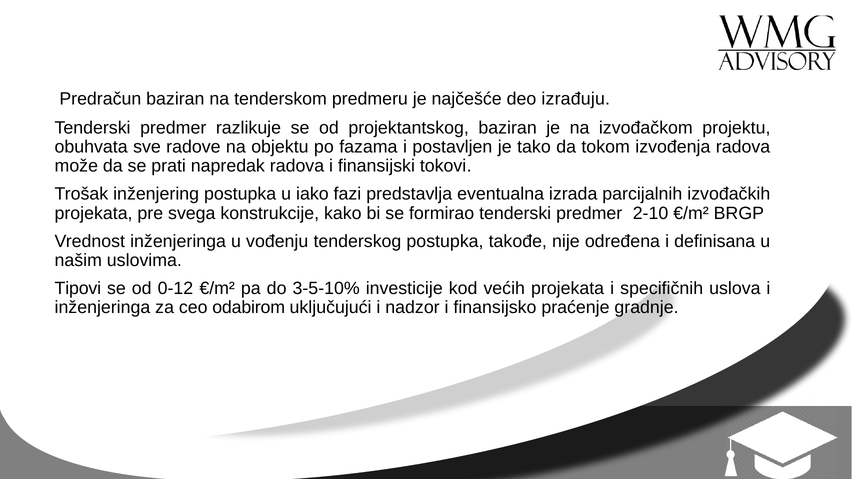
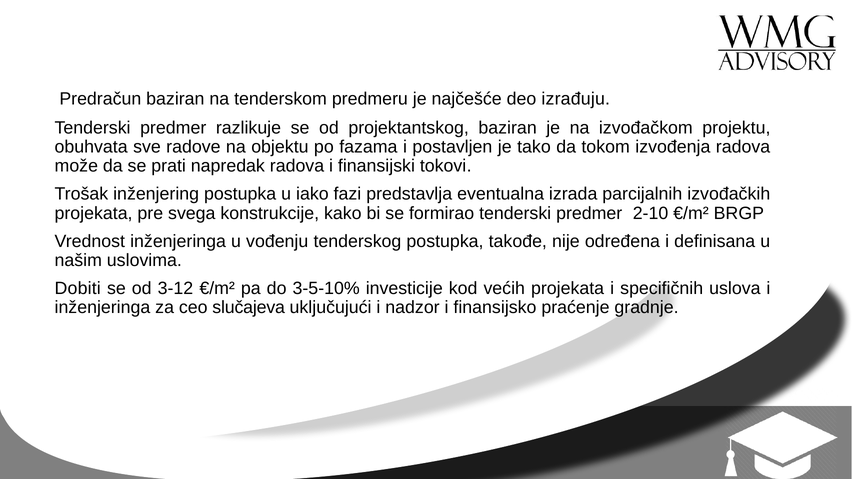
Tipovi: Tipovi -> Dobiti (78, 289)
0-12: 0-12 -> 3-12 (175, 289)
odabirom: odabirom -> slučajeva (249, 308)
